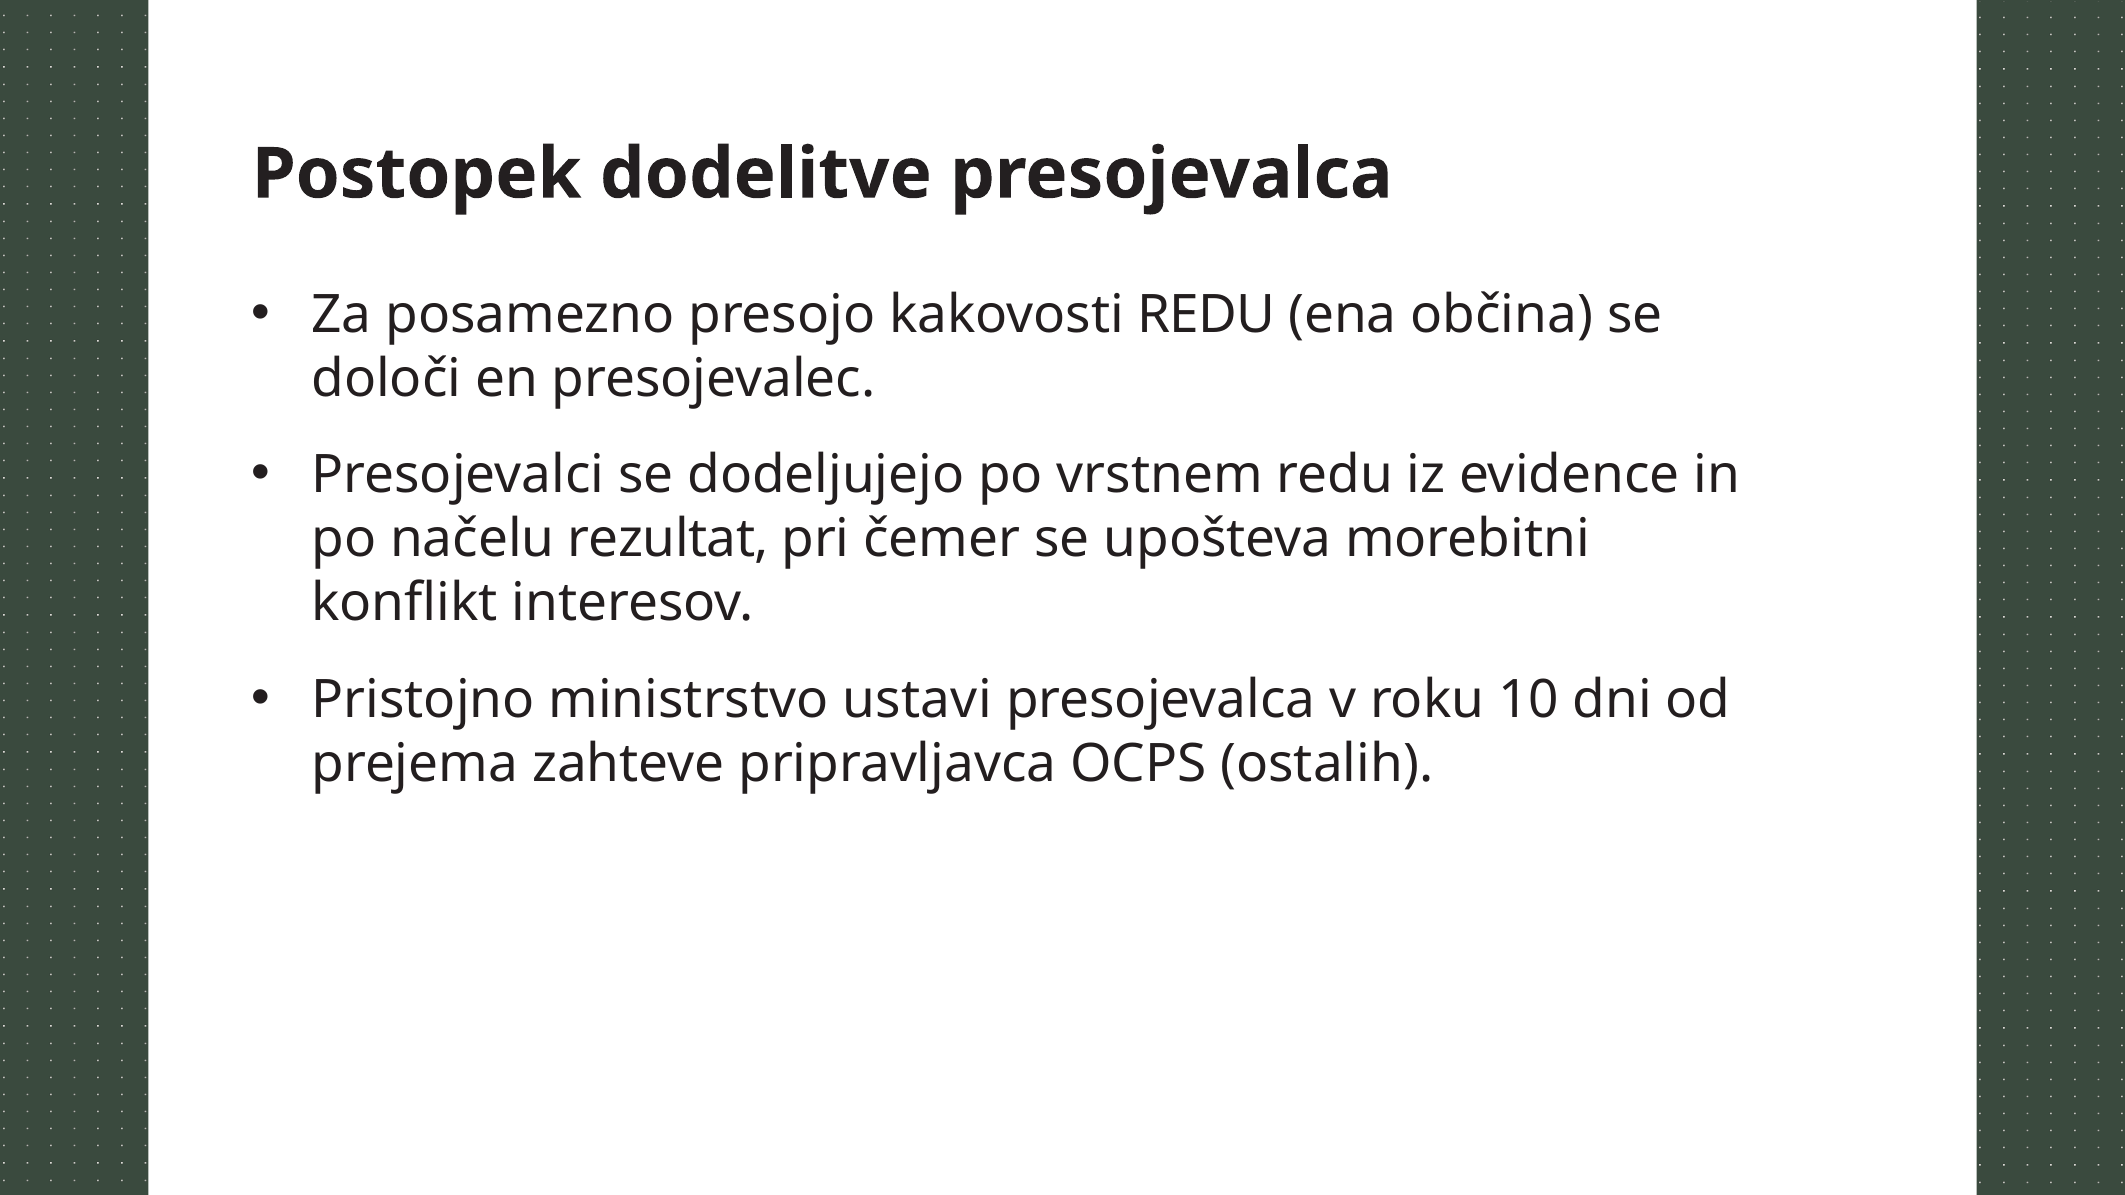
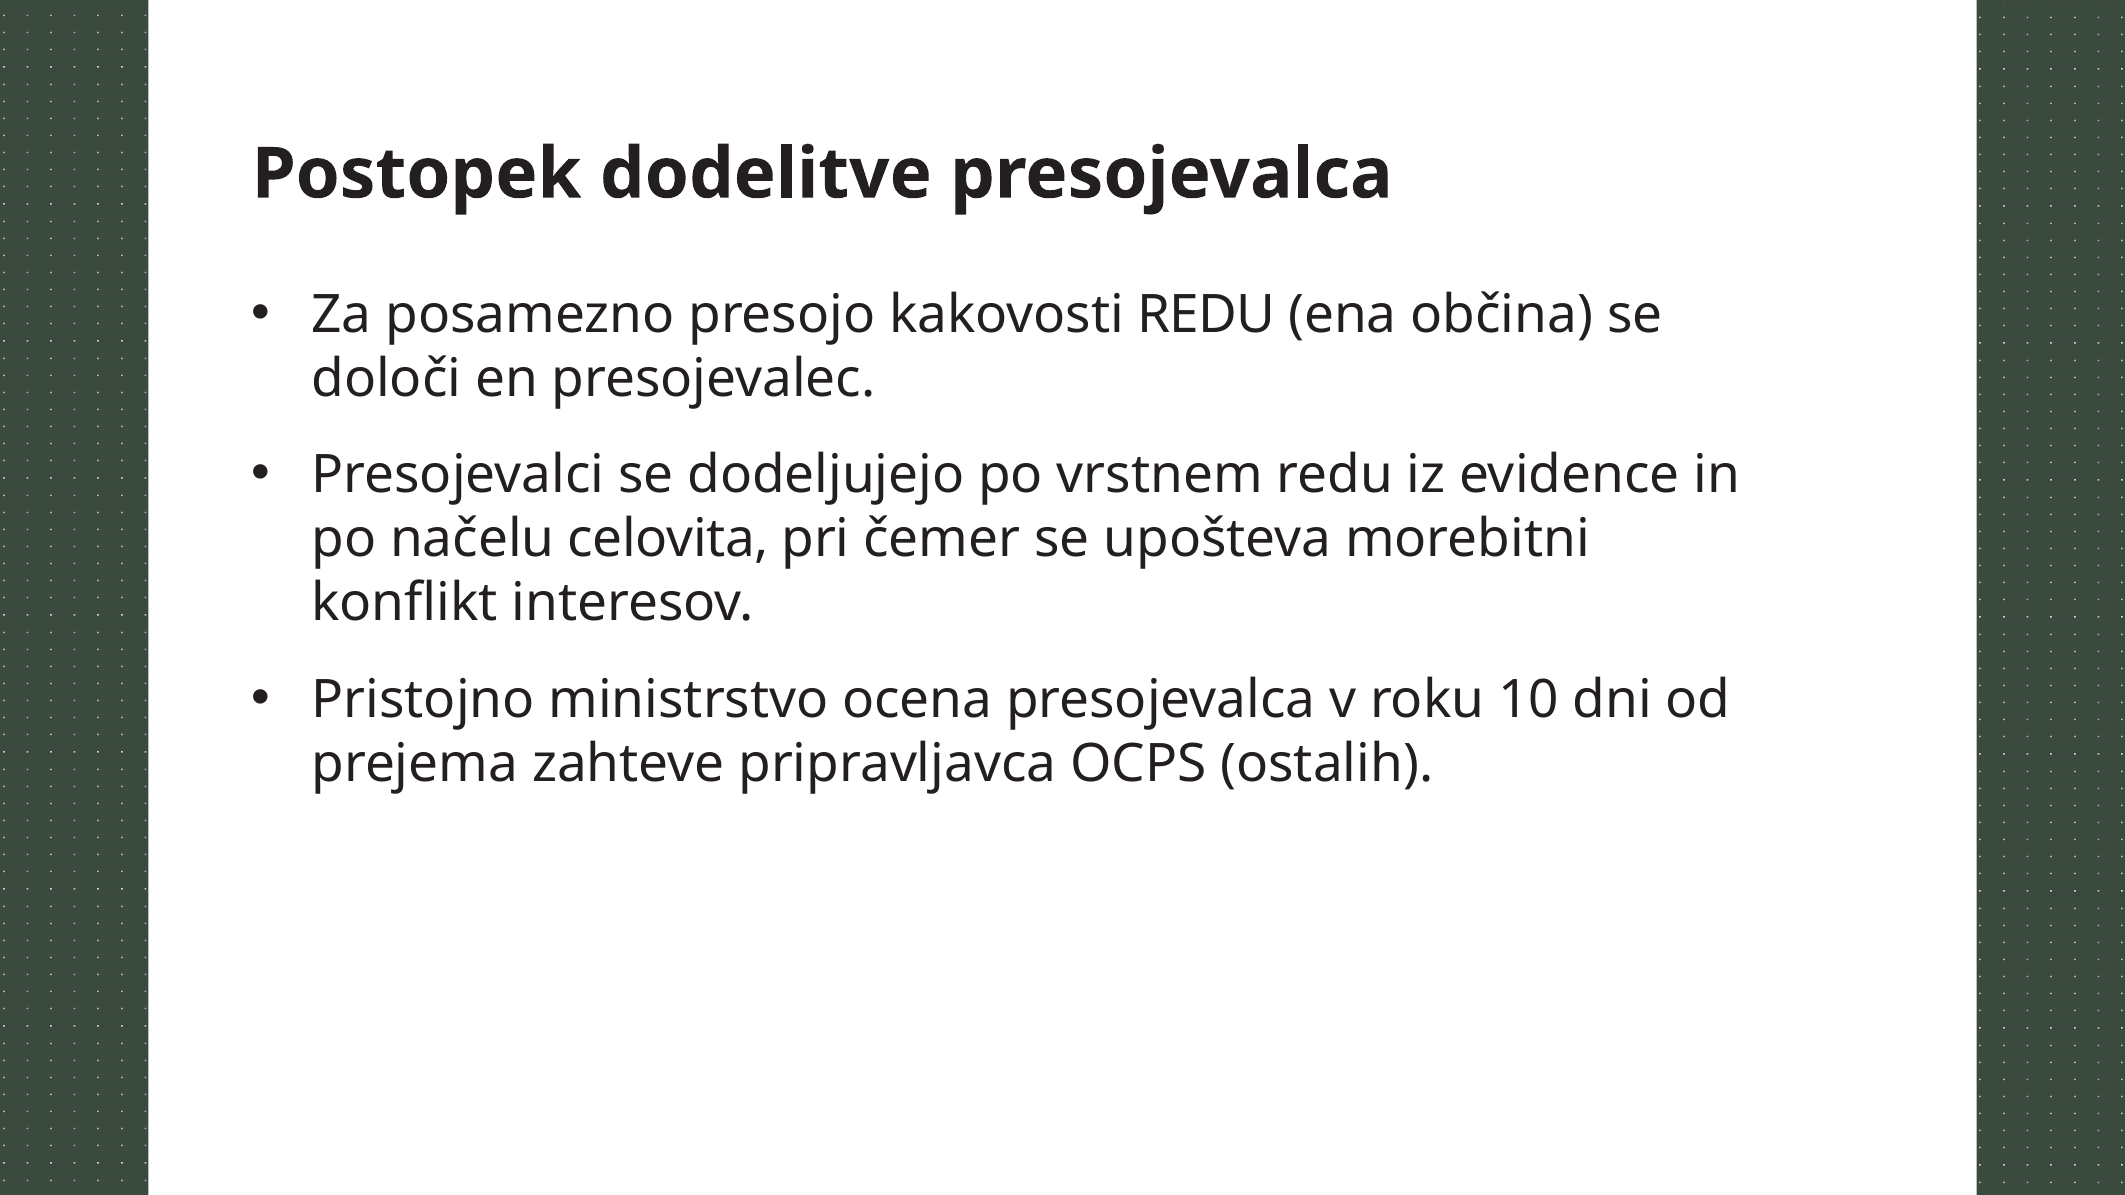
rezultat: rezultat -> celovita (668, 539)
ustavi: ustavi -> ocena (917, 700)
